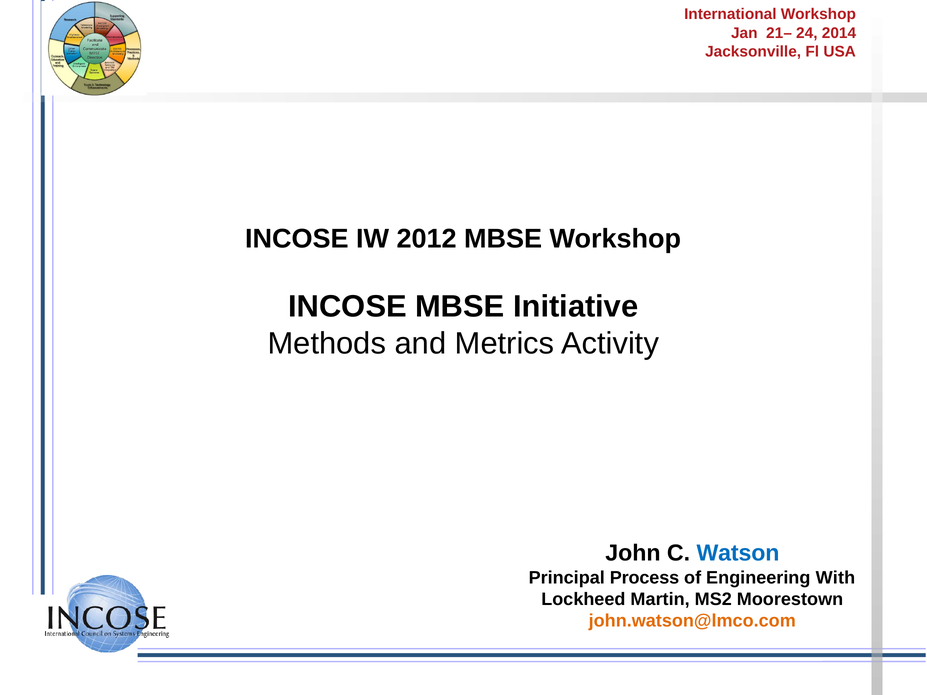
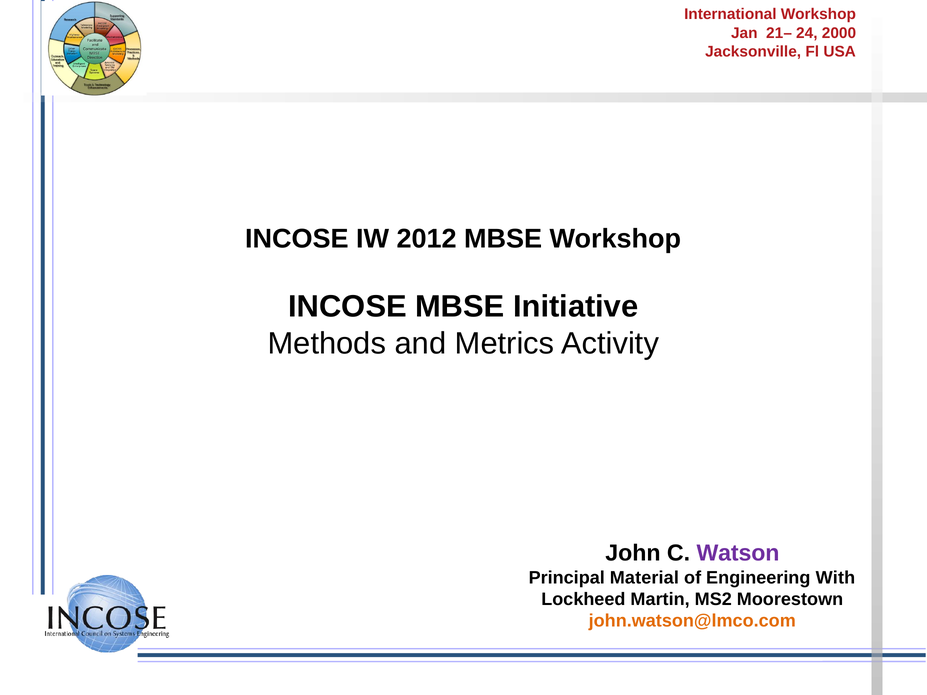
2014: 2014 -> 2000 (839, 33)
Watson colour: blue -> purple (738, 553)
Process: Process -> Material (644, 578)
